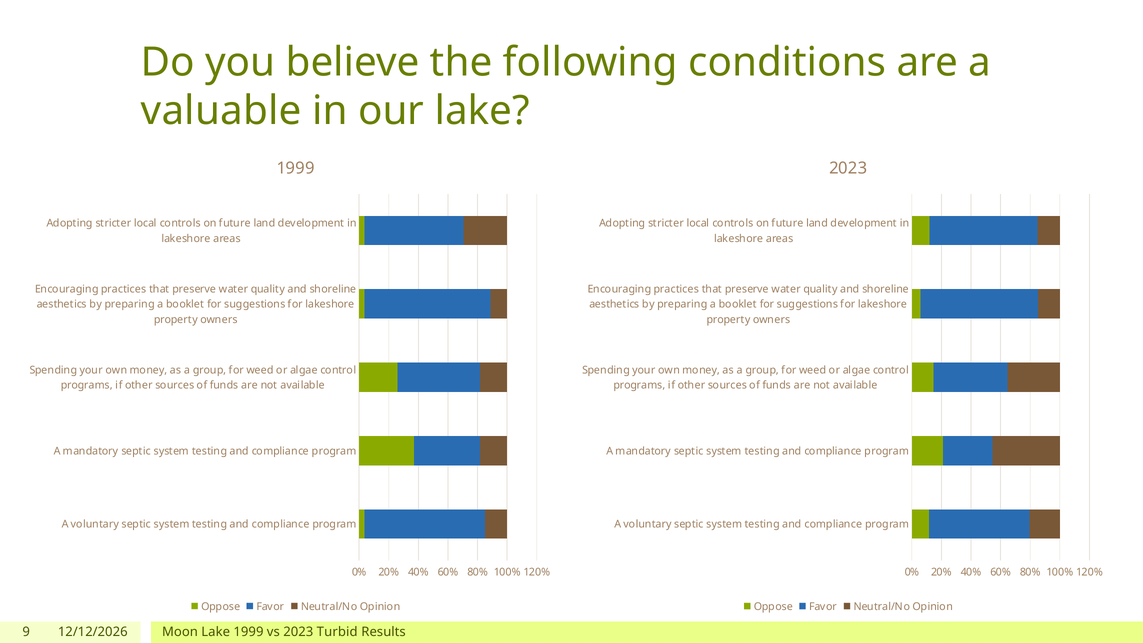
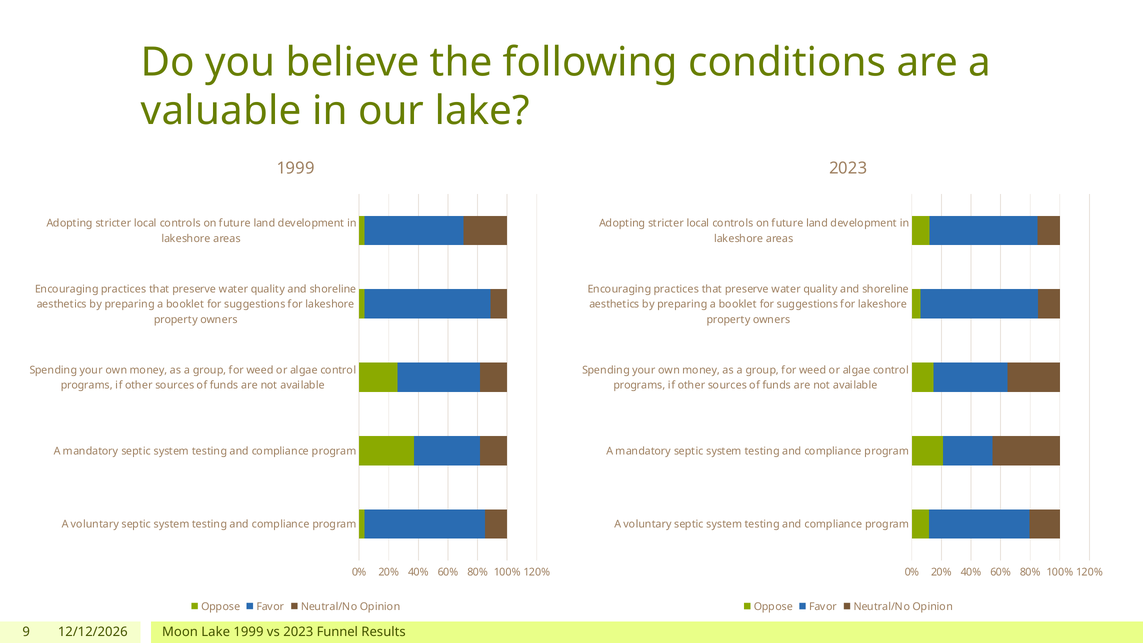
Turbid: Turbid -> Funnel (337, 632)
